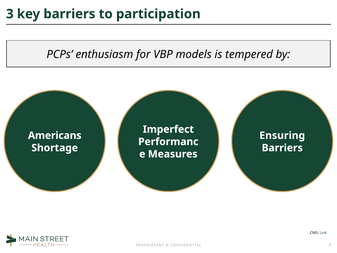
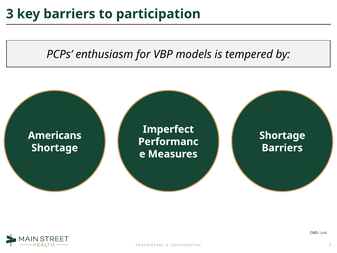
Ensuring: Ensuring -> Shortage (282, 135)
